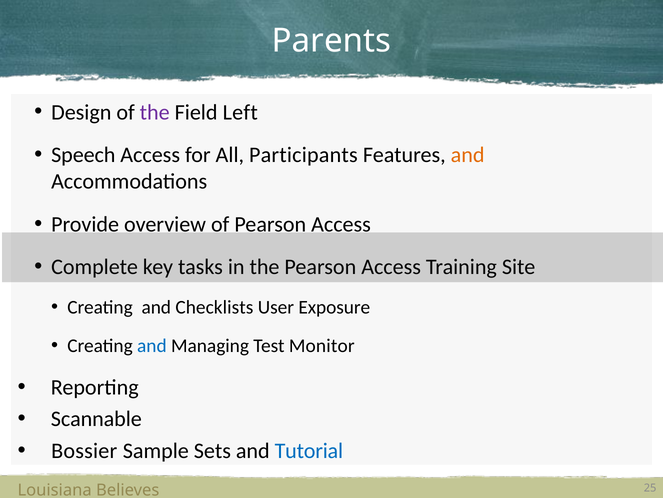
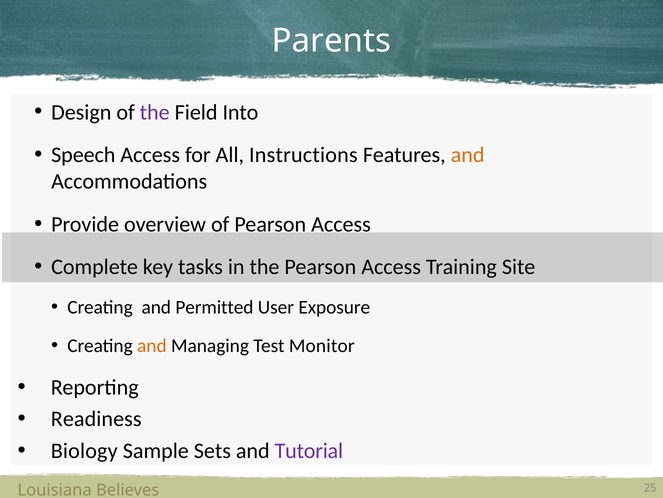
Left: Left -> Into (240, 112)
Participants: Participants -> Instructions (303, 155)
Checklists: Checklists -> Permitted (214, 307)
and colour: blue -> orange (152, 346)
Scannable: Scannable -> Readiness (96, 418)
Bossier: Bossier -> Biology (84, 450)
Tutorial colour: blue -> purple (309, 450)
